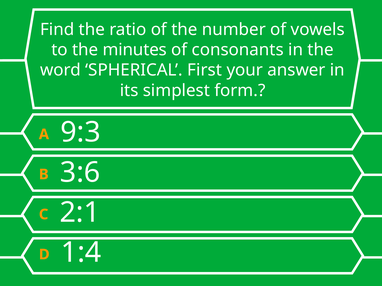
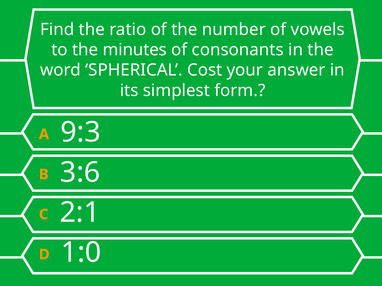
First: First -> Cost (205, 70)
1:4: 1:4 -> 1:0 (81, 253)
